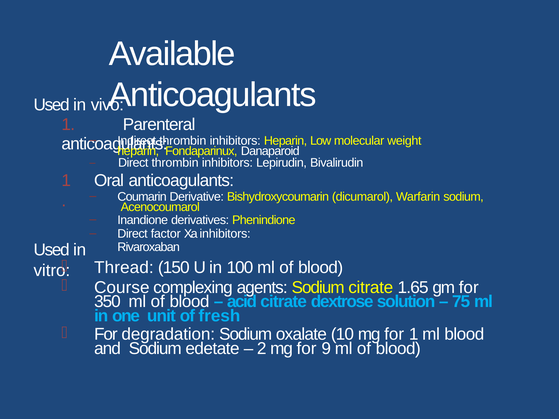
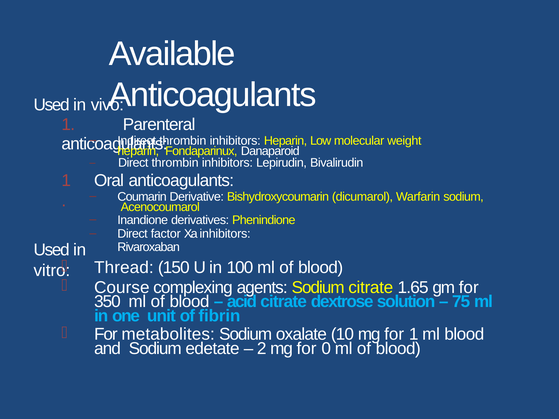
fresh: fresh -> fibrin (219, 316)
degradation: degradation -> metabolites (168, 334)
9: 9 -> 0 (326, 349)
